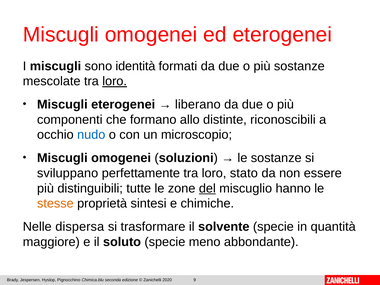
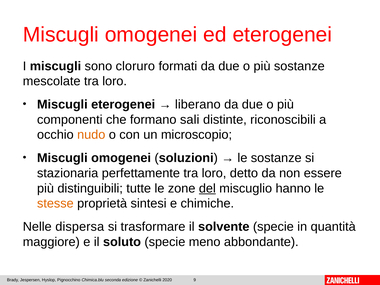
identità: identità -> cloruro (135, 66)
loro underline: present -> none (115, 81)
allo: allo -> sali (190, 120)
nudo colour: blue -> orange (91, 135)
sviluppano: sviluppano -> stazionaria (68, 173)
stato: stato -> detto (244, 173)
